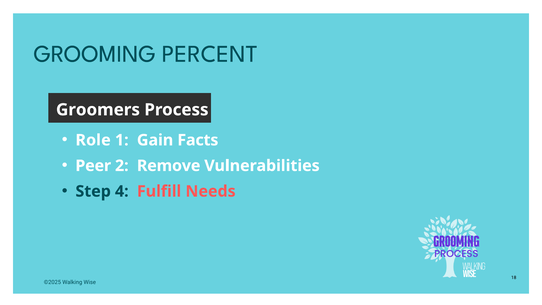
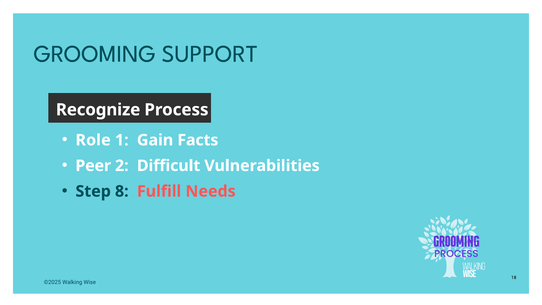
PERCENT: PERCENT -> SUPPORT (210, 54)
Groomers: Groomers -> Recognize (98, 110)
Remove: Remove -> Difficult (169, 166)
4: 4 -> 8 (122, 191)
